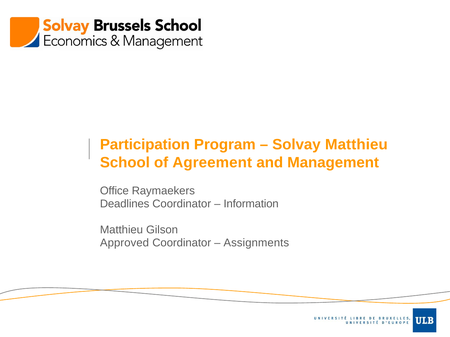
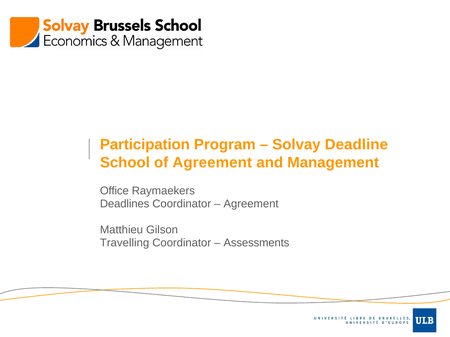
Solvay Matthieu: Matthieu -> Deadline (356, 145)
Information: Information -> Agreement (251, 204)
Approved: Approved -> Travelling (125, 243)
Assignments: Assignments -> Assessments (256, 243)
